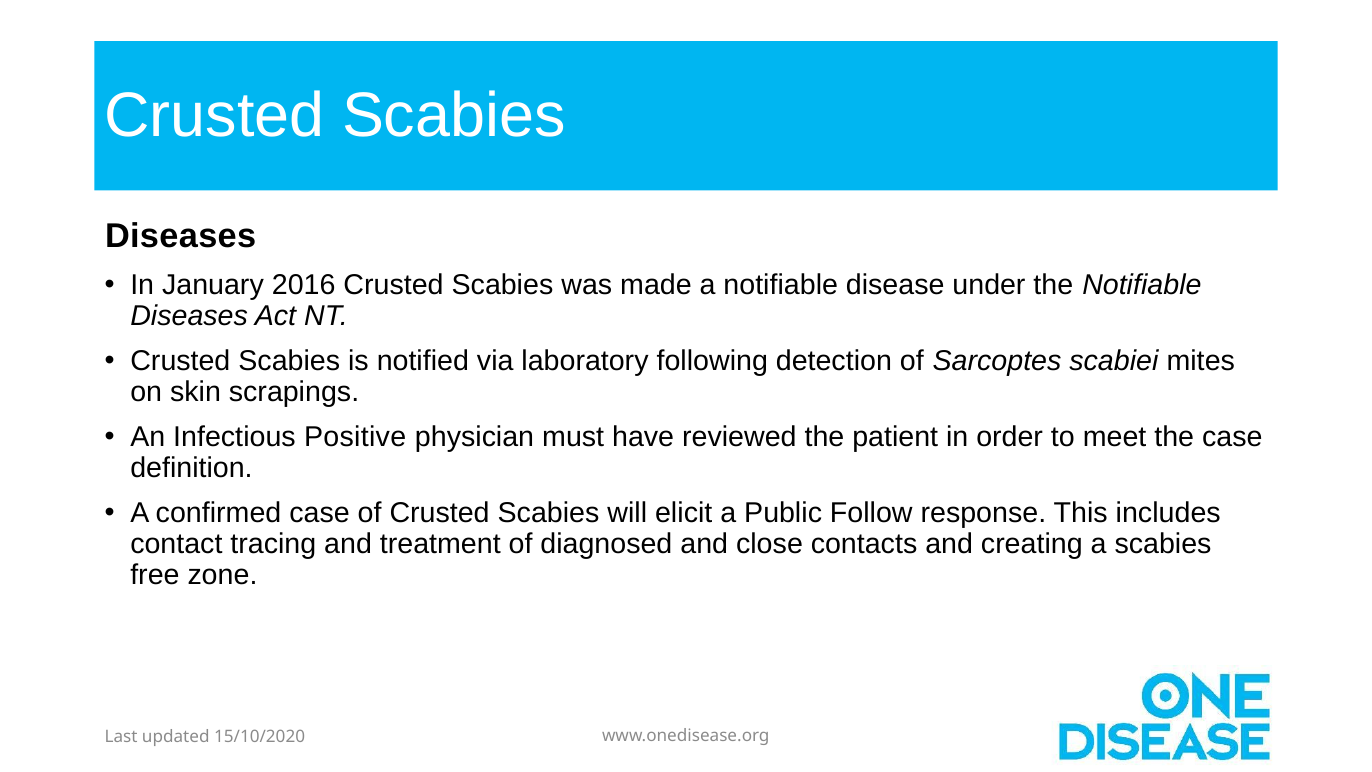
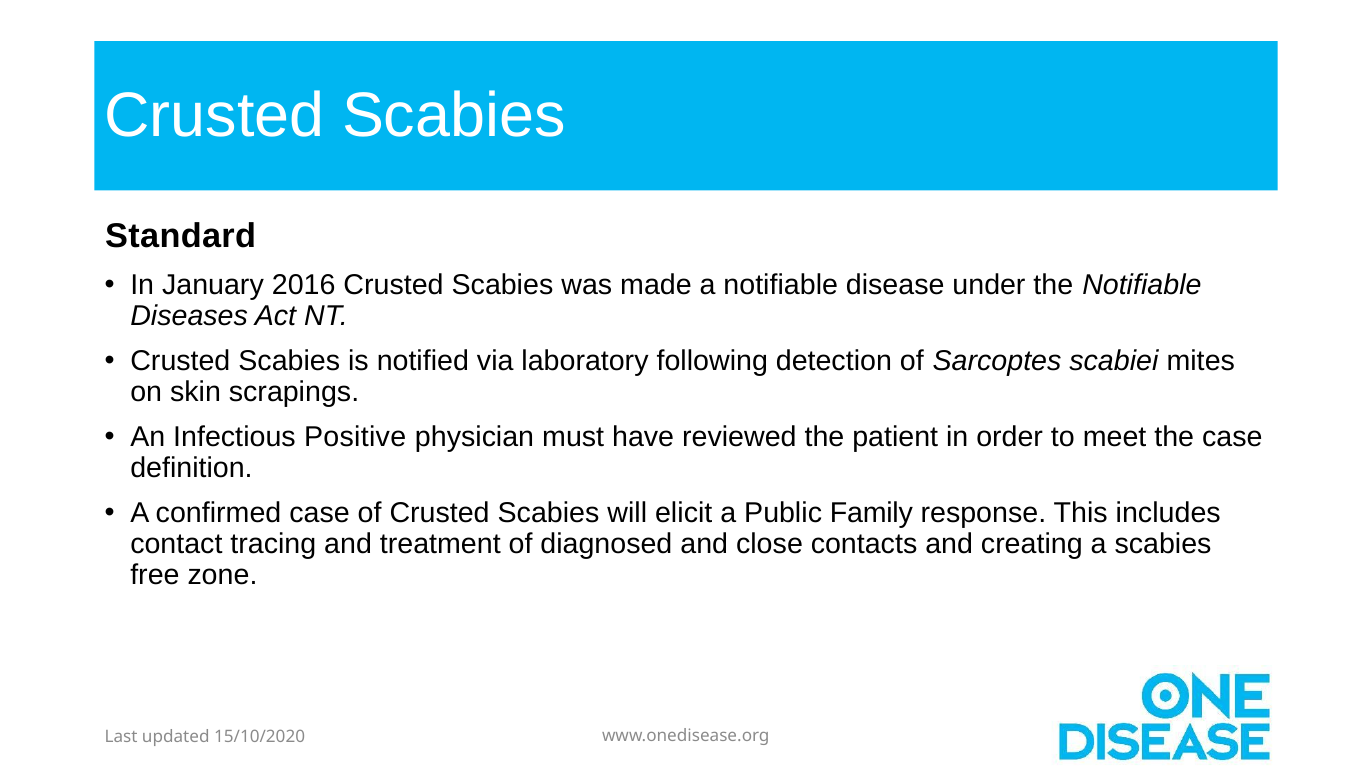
Diseases: Diseases -> Standard (181, 236)
Follow: Follow -> Family (871, 513)
